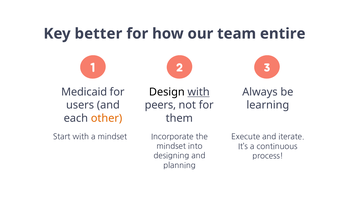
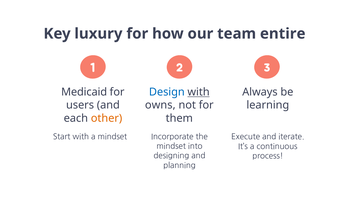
better: better -> luxury (98, 34)
Design colour: black -> blue (167, 92)
peers: peers -> owns (160, 105)
